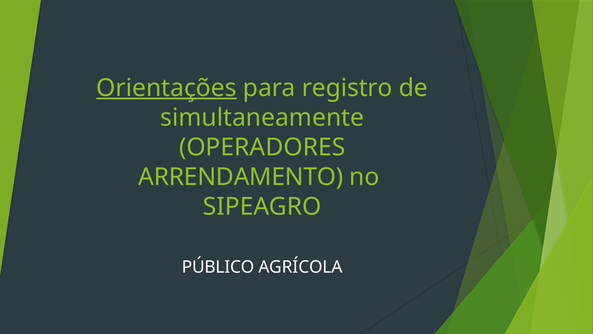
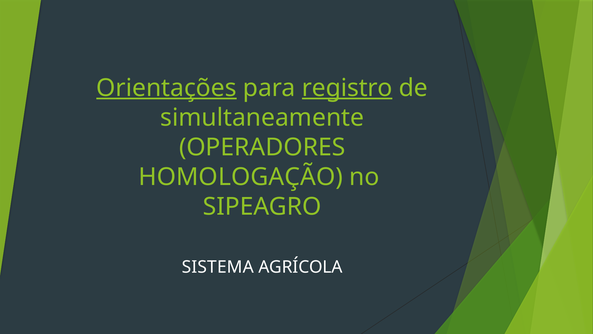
registro underline: none -> present (347, 88)
ARRENDAMENTO: ARRENDAMENTO -> HOMOLOGAÇÃO (241, 177)
PÚBLICO: PÚBLICO -> SISTEMA (218, 267)
